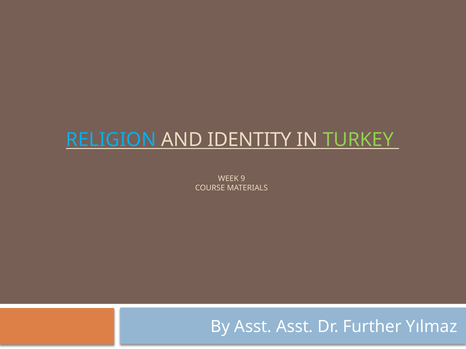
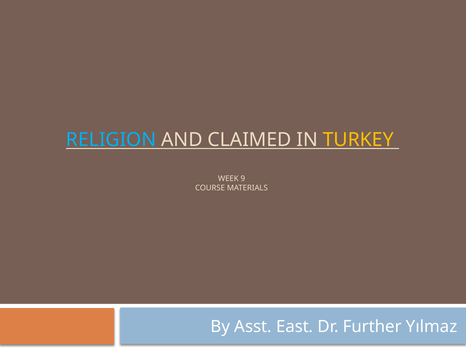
IDENTITY: IDENTITY -> CLAIMED (250, 140)
TURKEY colour: light green -> yellow (358, 140)
Asst Asst: Asst -> East (295, 327)
